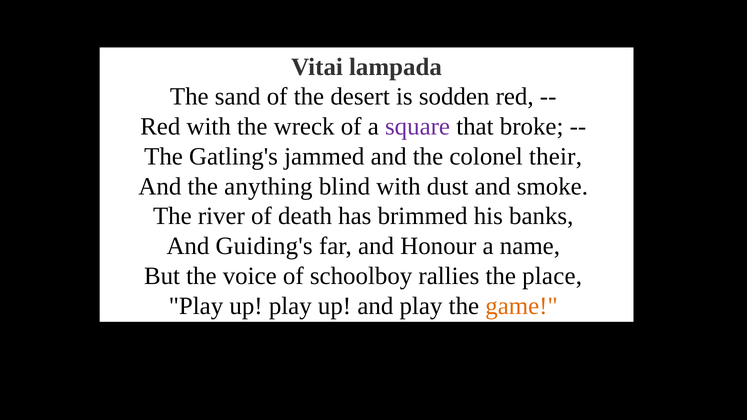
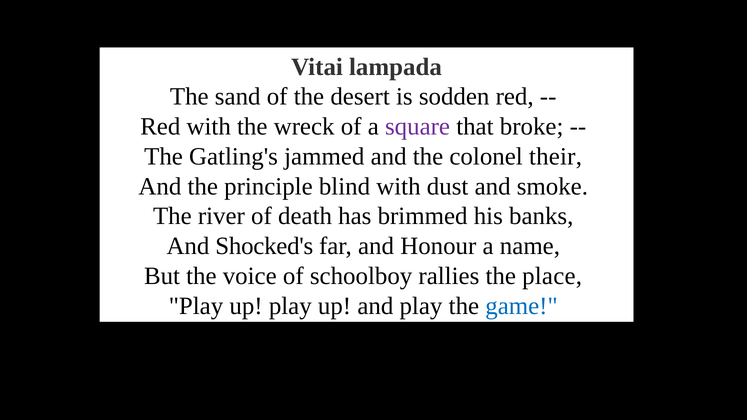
anything: anything -> principle (268, 186)
Guiding's: Guiding's -> Shocked's (264, 246)
game colour: orange -> blue (522, 306)
